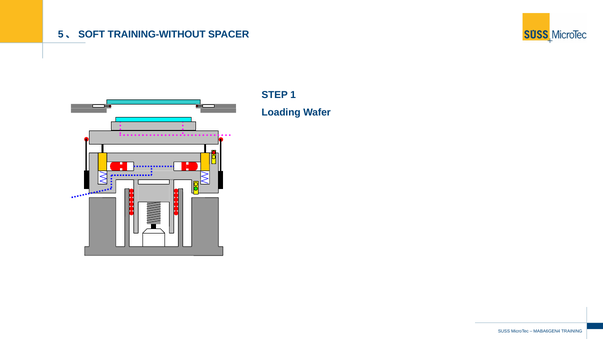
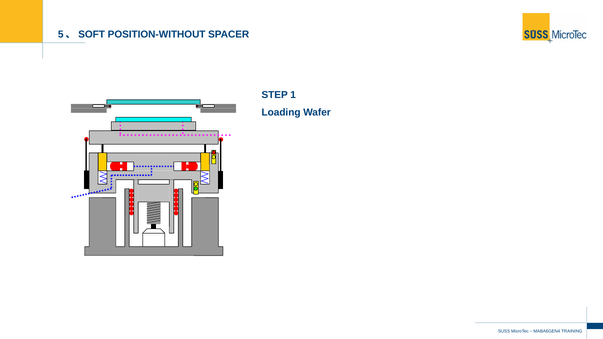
TRAINING-WITHOUT: TRAINING-WITHOUT -> POSITION-WITHOUT (157, 35)
